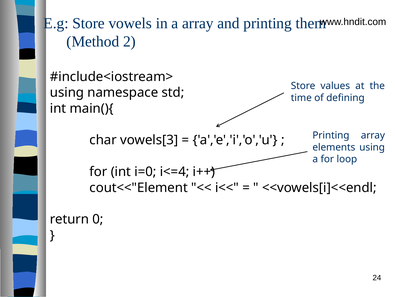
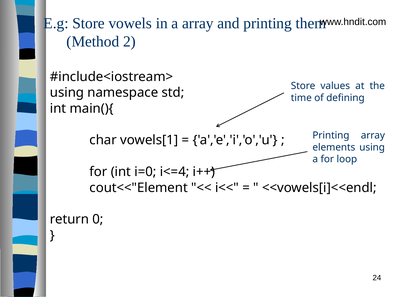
vowels[3: vowels[3 -> vowels[1 (149, 140)
